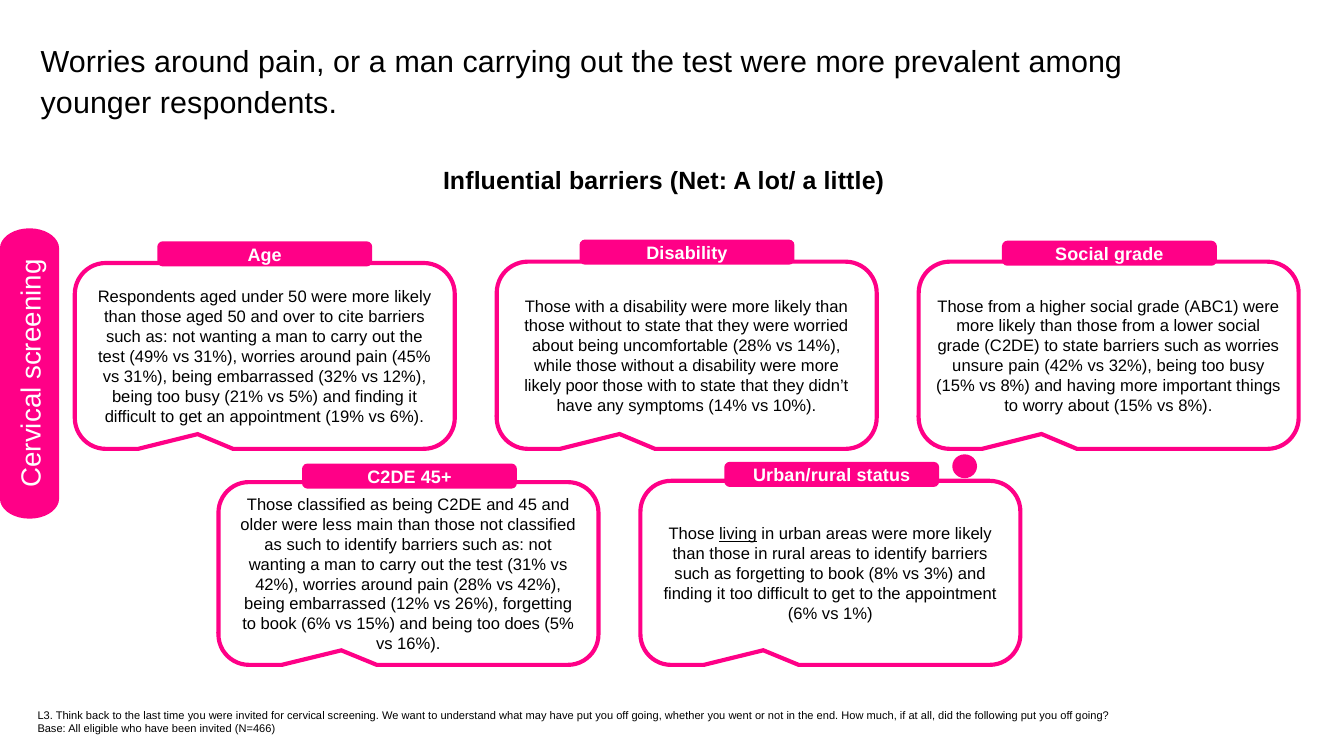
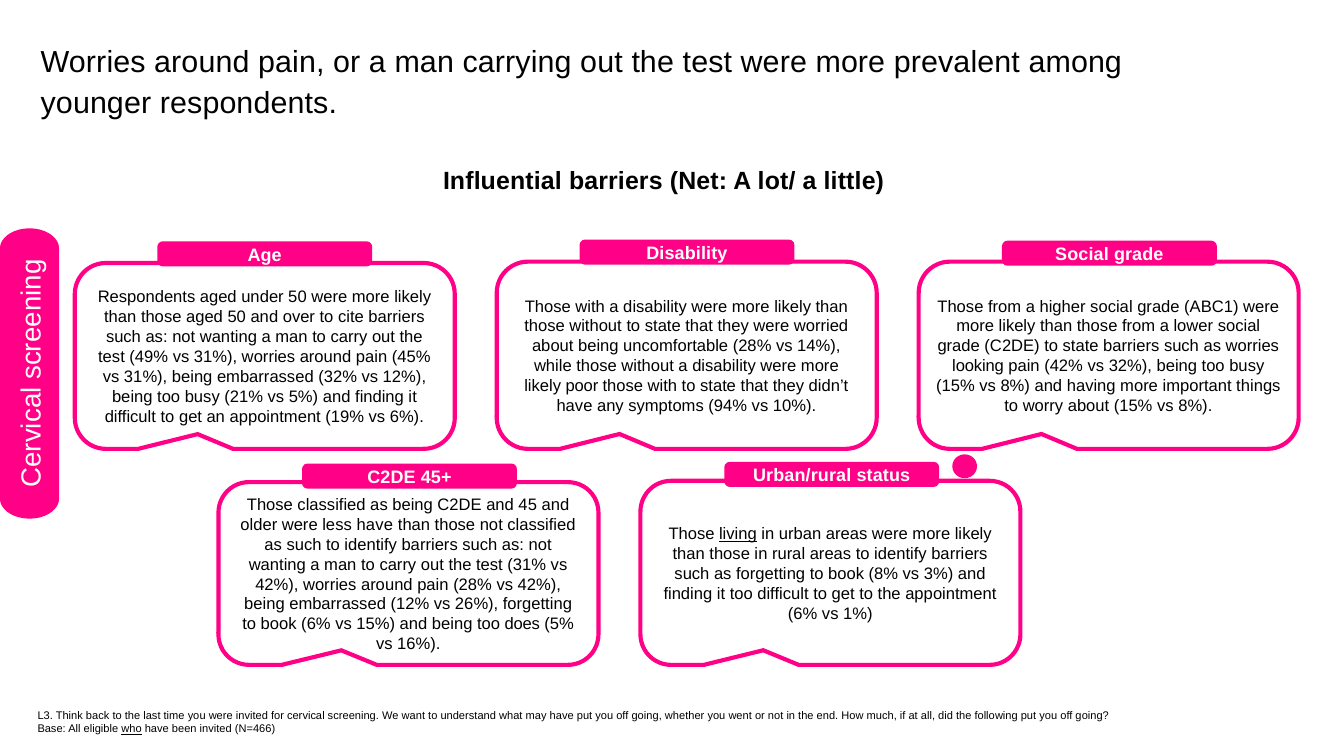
unsure: unsure -> looking (978, 366)
symptoms 14%: 14% -> 94% (728, 406)
less main: main -> have (375, 525)
who underline: none -> present (132, 729)
